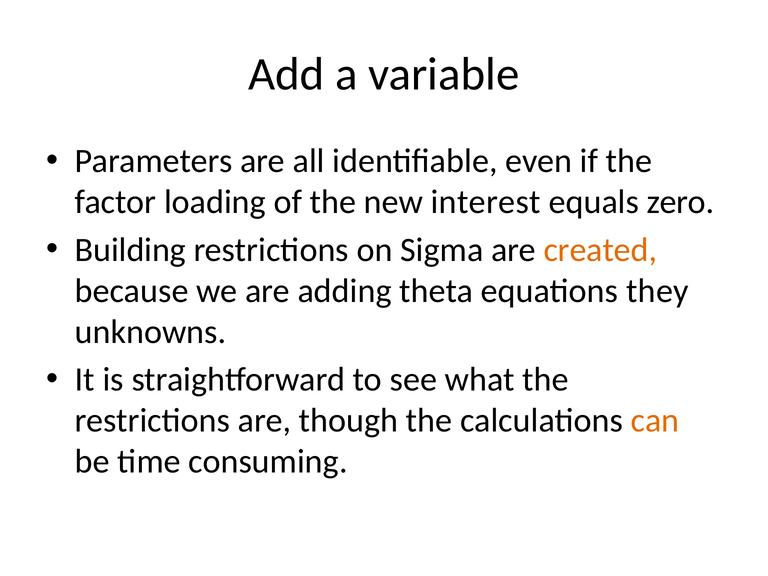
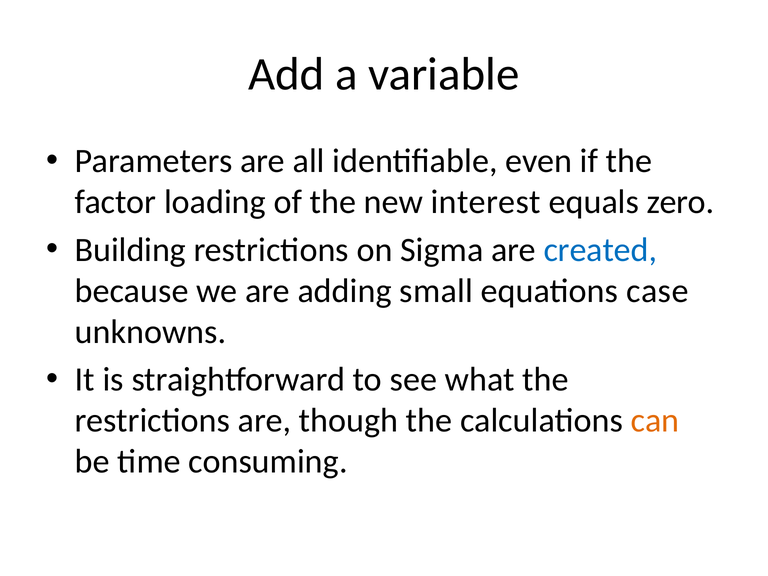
created colour: orange -> blue (600, 250)
theta: theta -> small (436, 291)
they: they -> case (657, 291)
